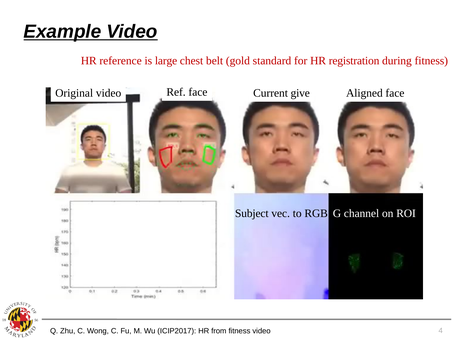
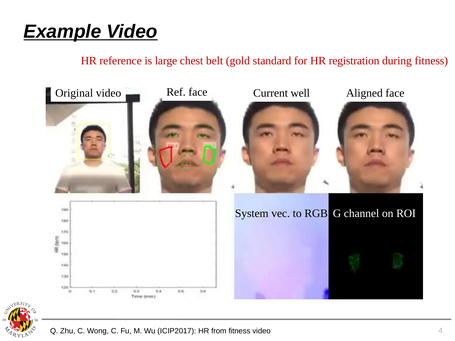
give: give -> well (300, 93)
Subject: Subject -> System (252, 214)
